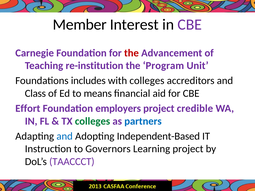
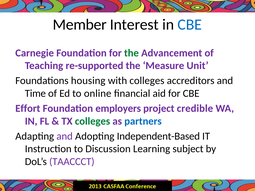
CBE colour: purple -> blue (190, 25)
the colour: red -> green (131, 53)
re-institution: re-institution -> re-supported (94, 66)
Program: Program -> Measure (164, 66)
includes: includes -> housing (88, 81)
Class: Class -> Time (35, 94)
means: means -> online (98, 94)
and colour: blue -> purple (65, 136)
Governors: Governors -> Discussion (108, 149)
Learning project: project -> subject (188, 149)
